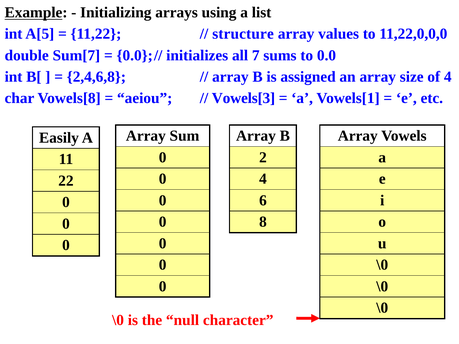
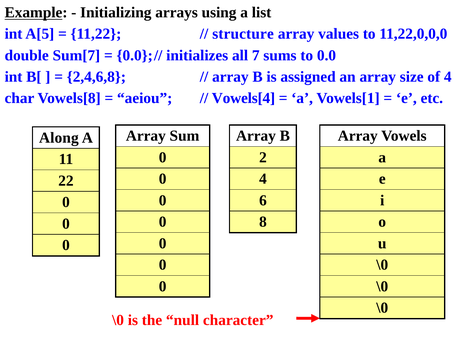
Vowels[3: Vowels[3 -> Vowels[4 (243, 98)
Easily: Easily -> Along (59, 138)
